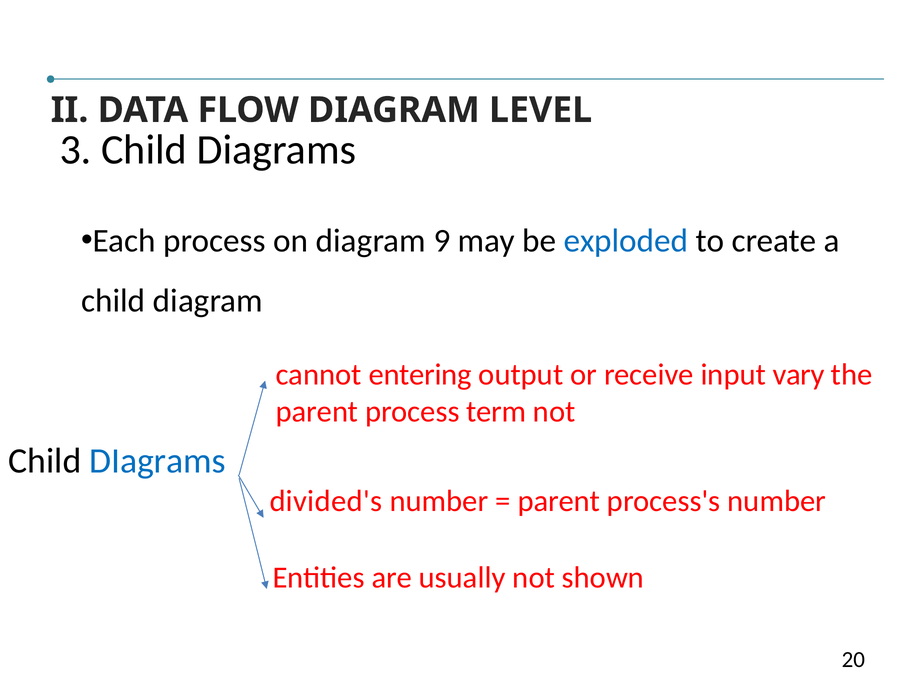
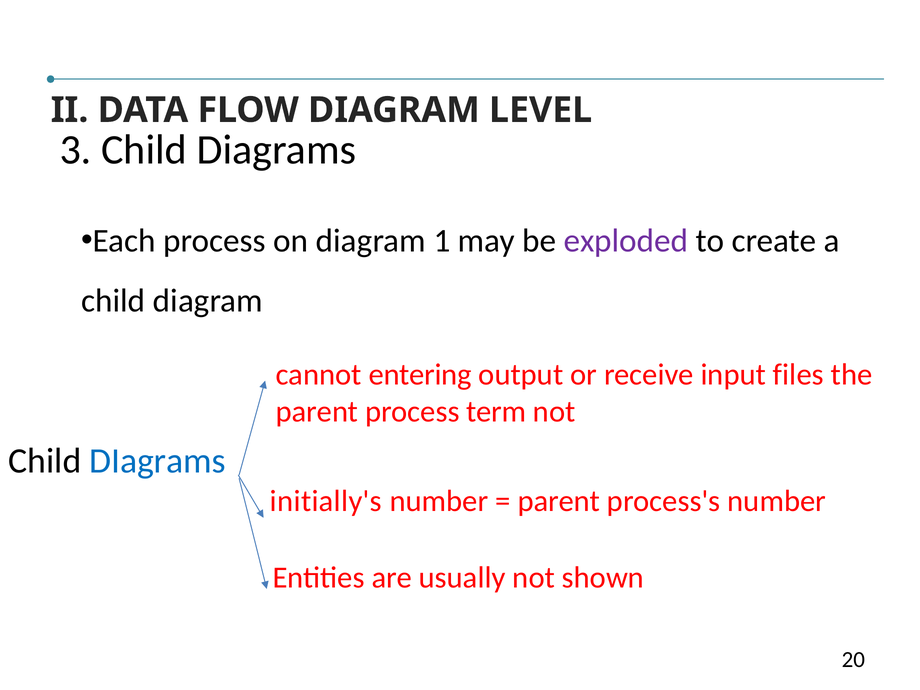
9: 9 -> 1 (442, 241)
exploded colour: blue -> purple (626, 241)
vary: vary -> files (798, 375)
divided's: divided's -> initially's (326, 501)
